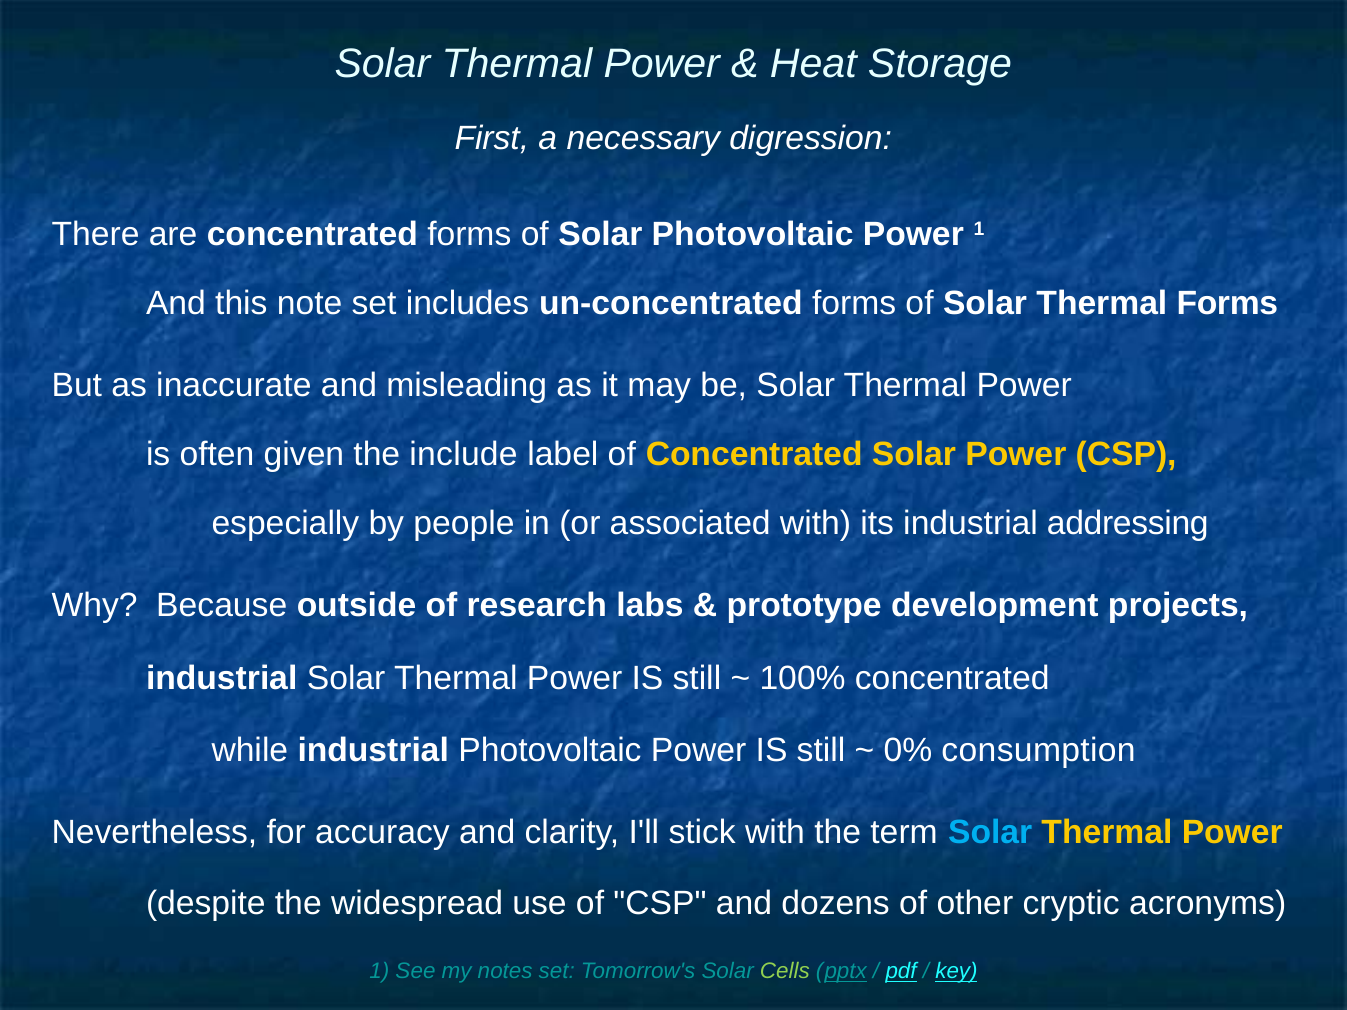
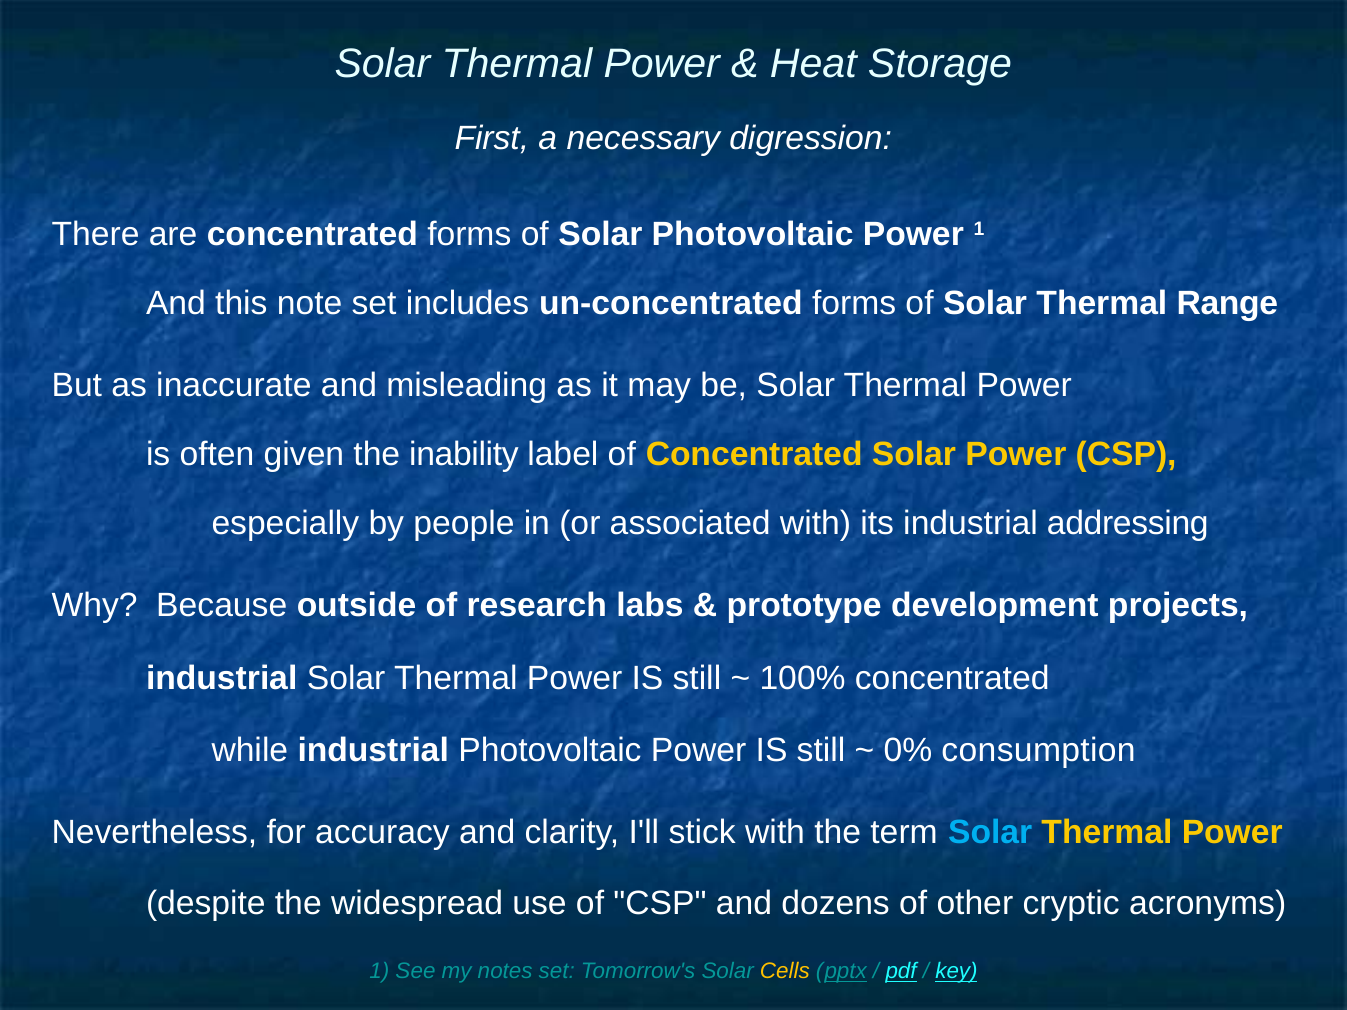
Thermal Forms: Forms -> Range (1227, 303)
include: include -> inability (464, 455)
Cells colour: light green -> yellow (785, 972)
